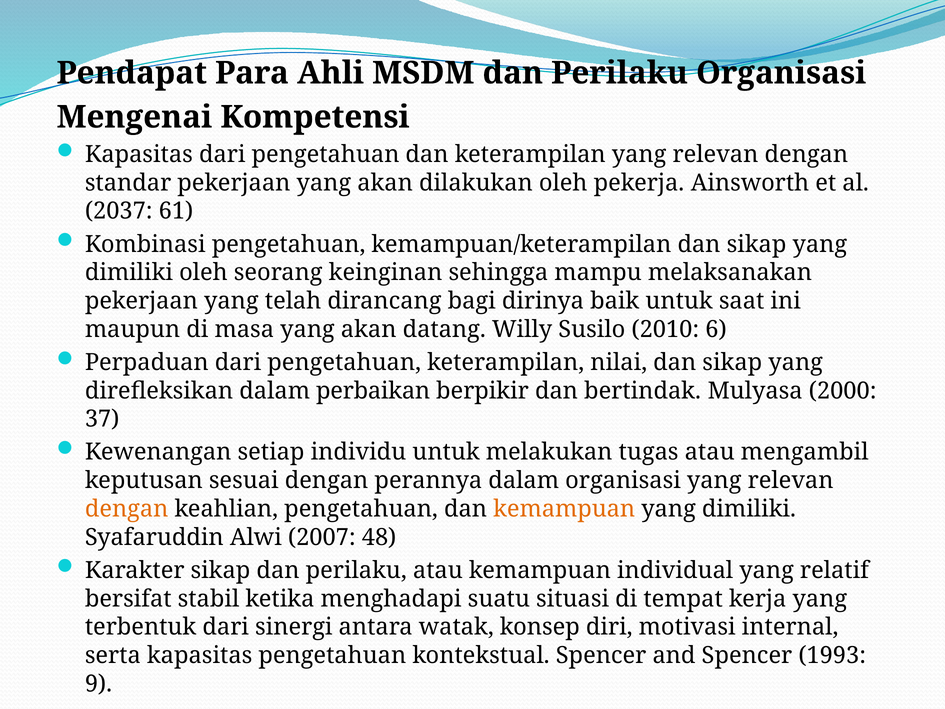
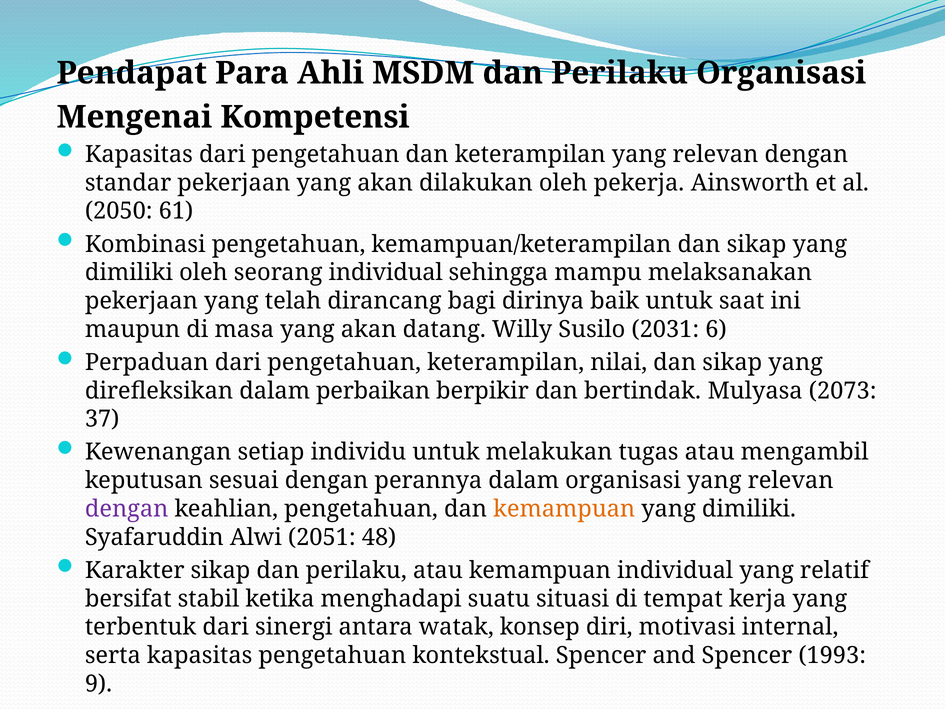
2037: 2037 -> 2050 (119, 211)
seorang keinginan: keinginan -> individual (386, 272)
2010: 2010 -> 2031 (665, 329)
2000: 2000 -> 2073 (843, 391)
dengan colour: orange -> purple (127, 509)
2007: 2007 -> 2051 (322, 537)
